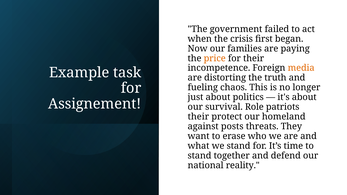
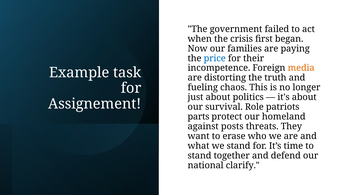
price colour: orange -> blue (215, 58)
their: their -> parts (198, 117)
reality: reality -> clarify (243, 166)
